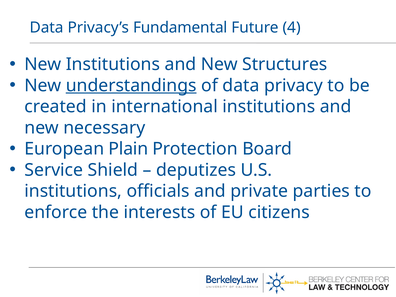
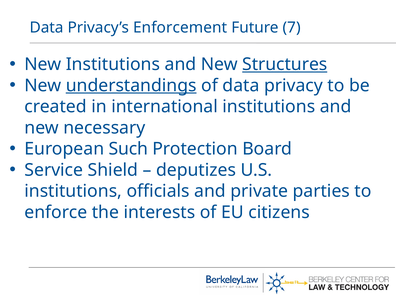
Fundamental: Fundamental -> Enforcement (180, 28)
4: 4 -> 7 (292, 28)
Structures underline: none -> present (285, 64)
Plain: Plain -> Such (128, 149)
